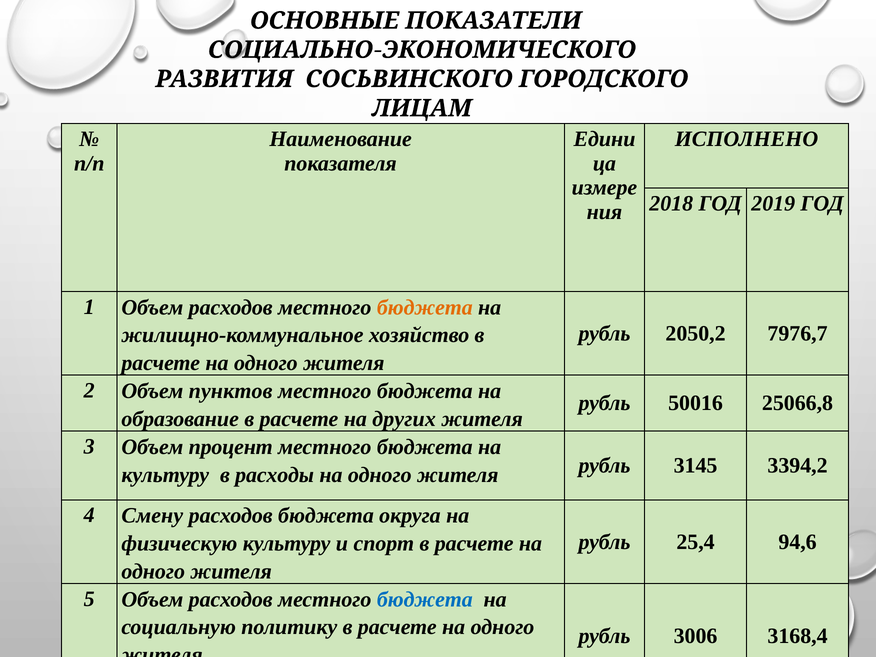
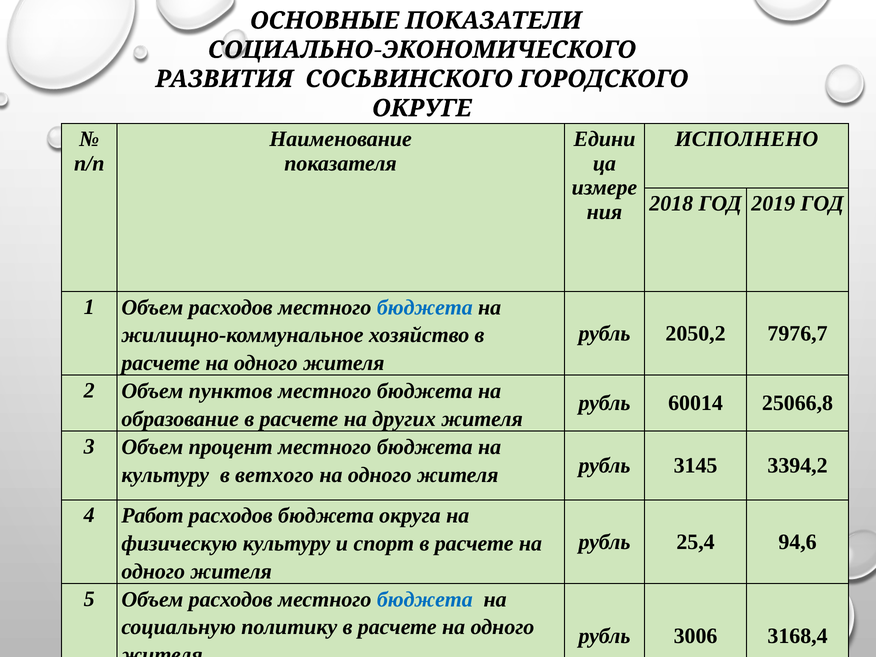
ЛИЦАМ: ЛИЦАМ -> ОКРУГЕ (422, 108)
бюджета colour: orange -> blue (425, 307)
50016: 50016 -> 60014 (696, 403)
расходы: расходы -> ветхого (274, 475)
Смену: Смену -> Работ (152, 516)
